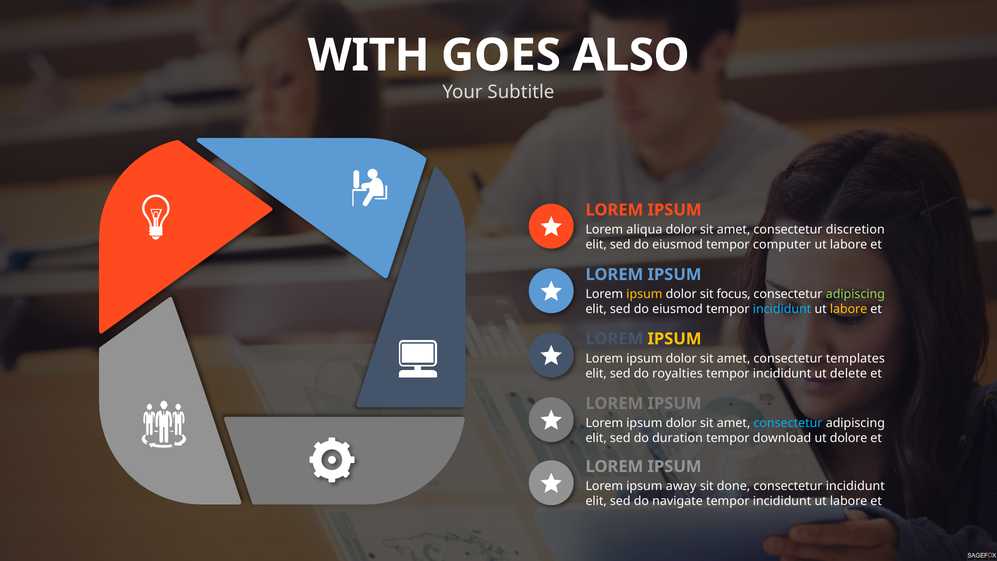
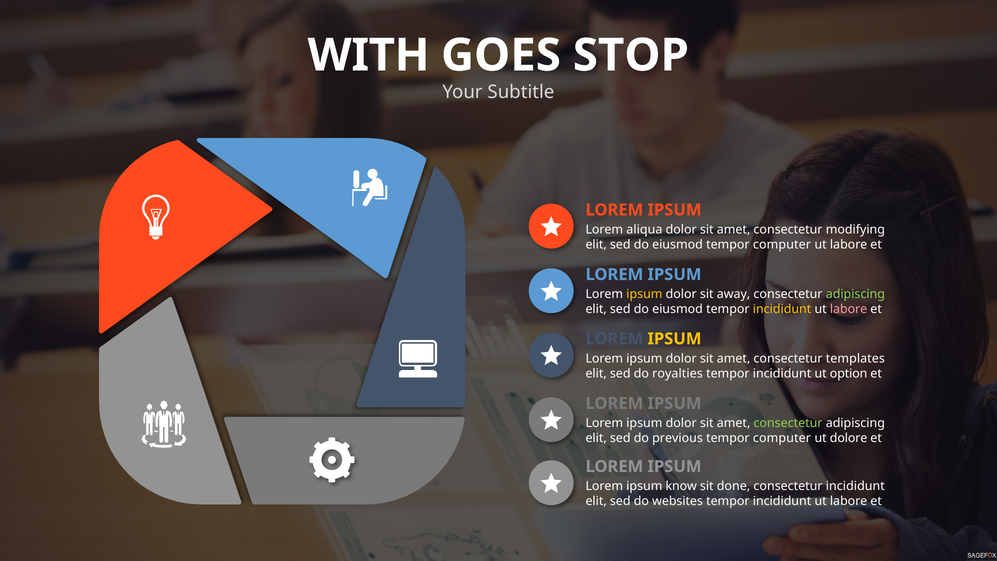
ALSO: ALSO -> STOP (631, 55)
discretion: discretion -> modifying (855, 229)
focus: focus -> away (734, 294)
incididunt colour: light blue -> yellow (782, 309)
labore colour: yellow -> pink (849, 309)
delete: delete -> option (849, 373)
consectetur colour: light blue -> light green (788, 423)
duration: duration -> previous (678, 438)
download: download -> computer (782, 438)
away: away -> know (681, 486)
navigate: navigate -> websites (678, 501)
